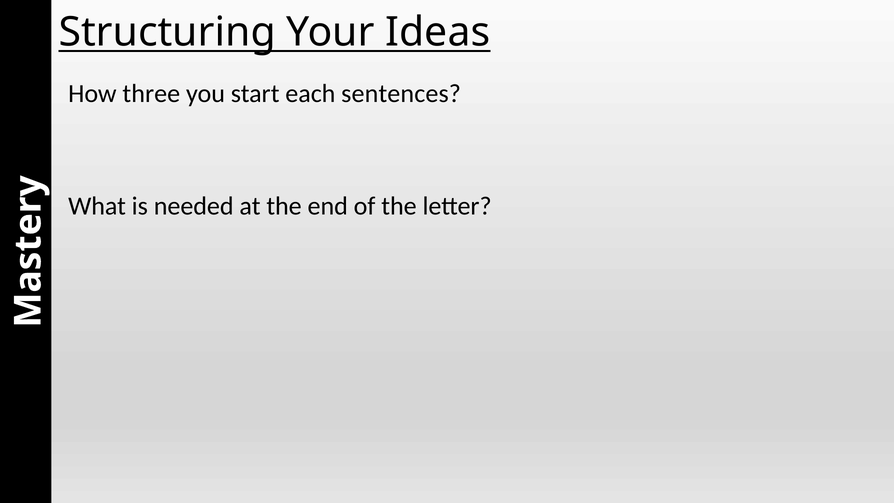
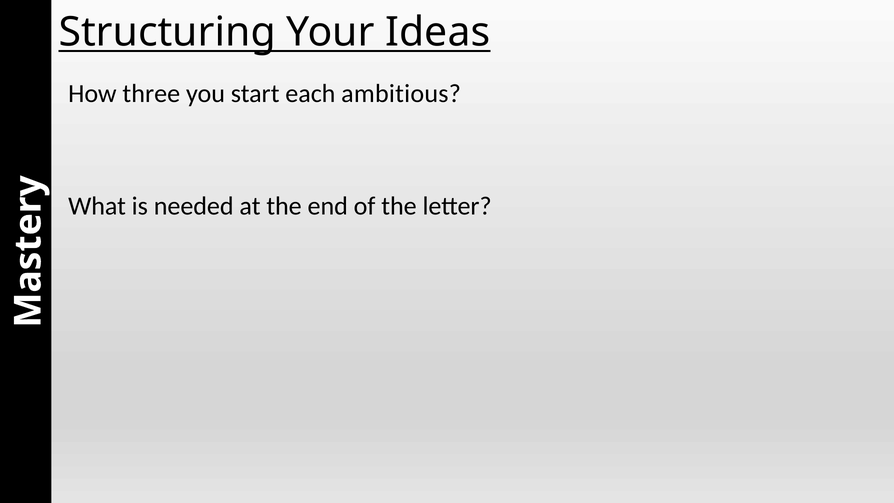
sentences: sentences -> ambitious (401, 94)
